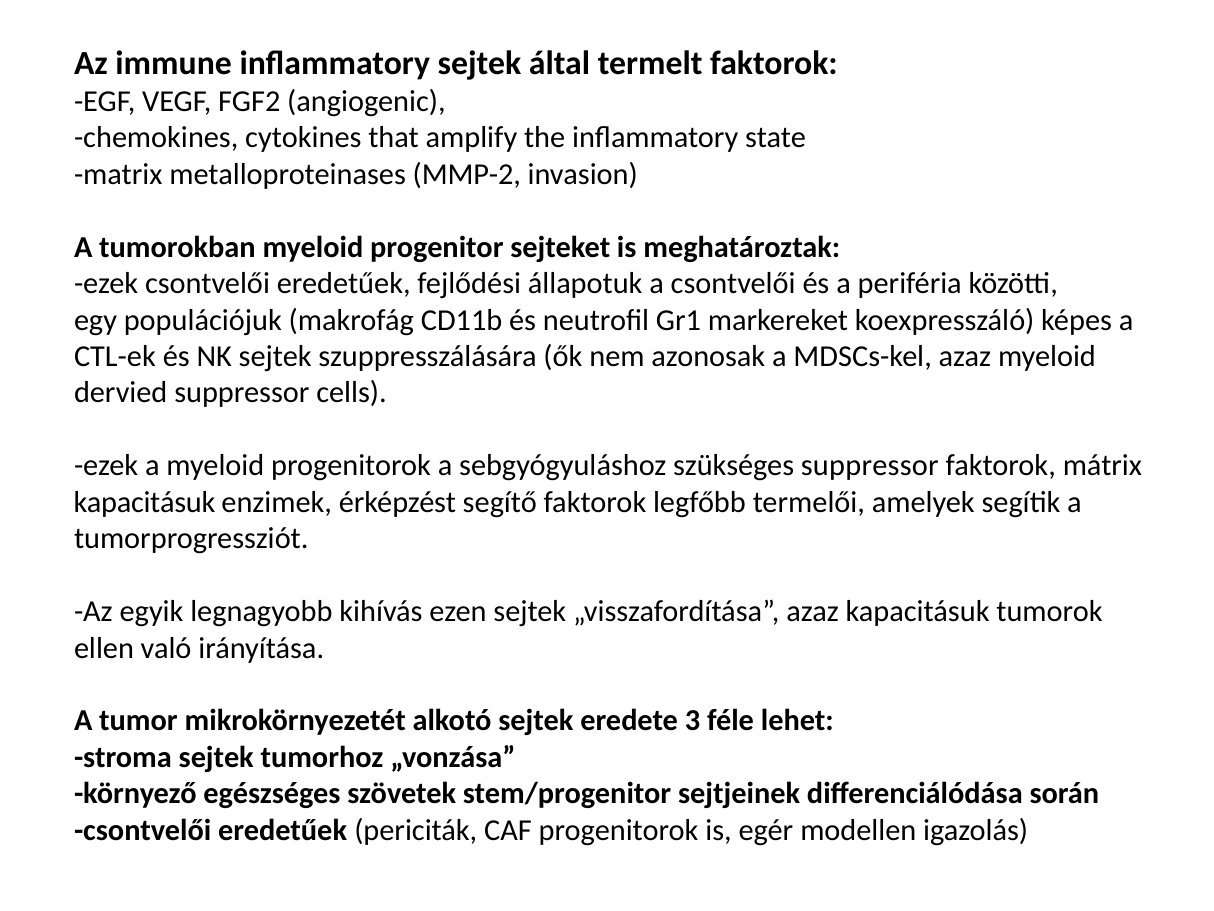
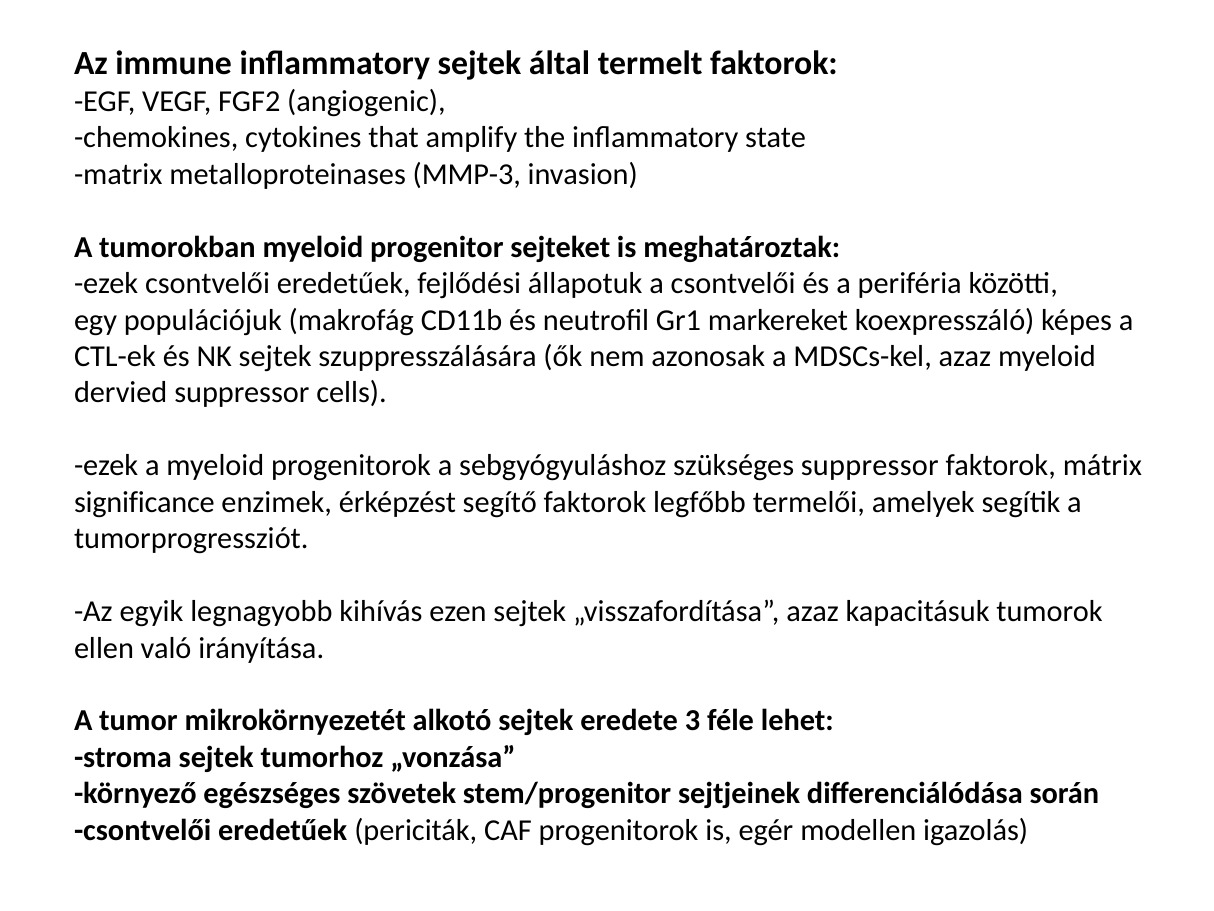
MMP-2: MMP-2 -> MMP-3 (467, 174)
kapacitásuk: kapacitásuk -> significance (144, 502)
